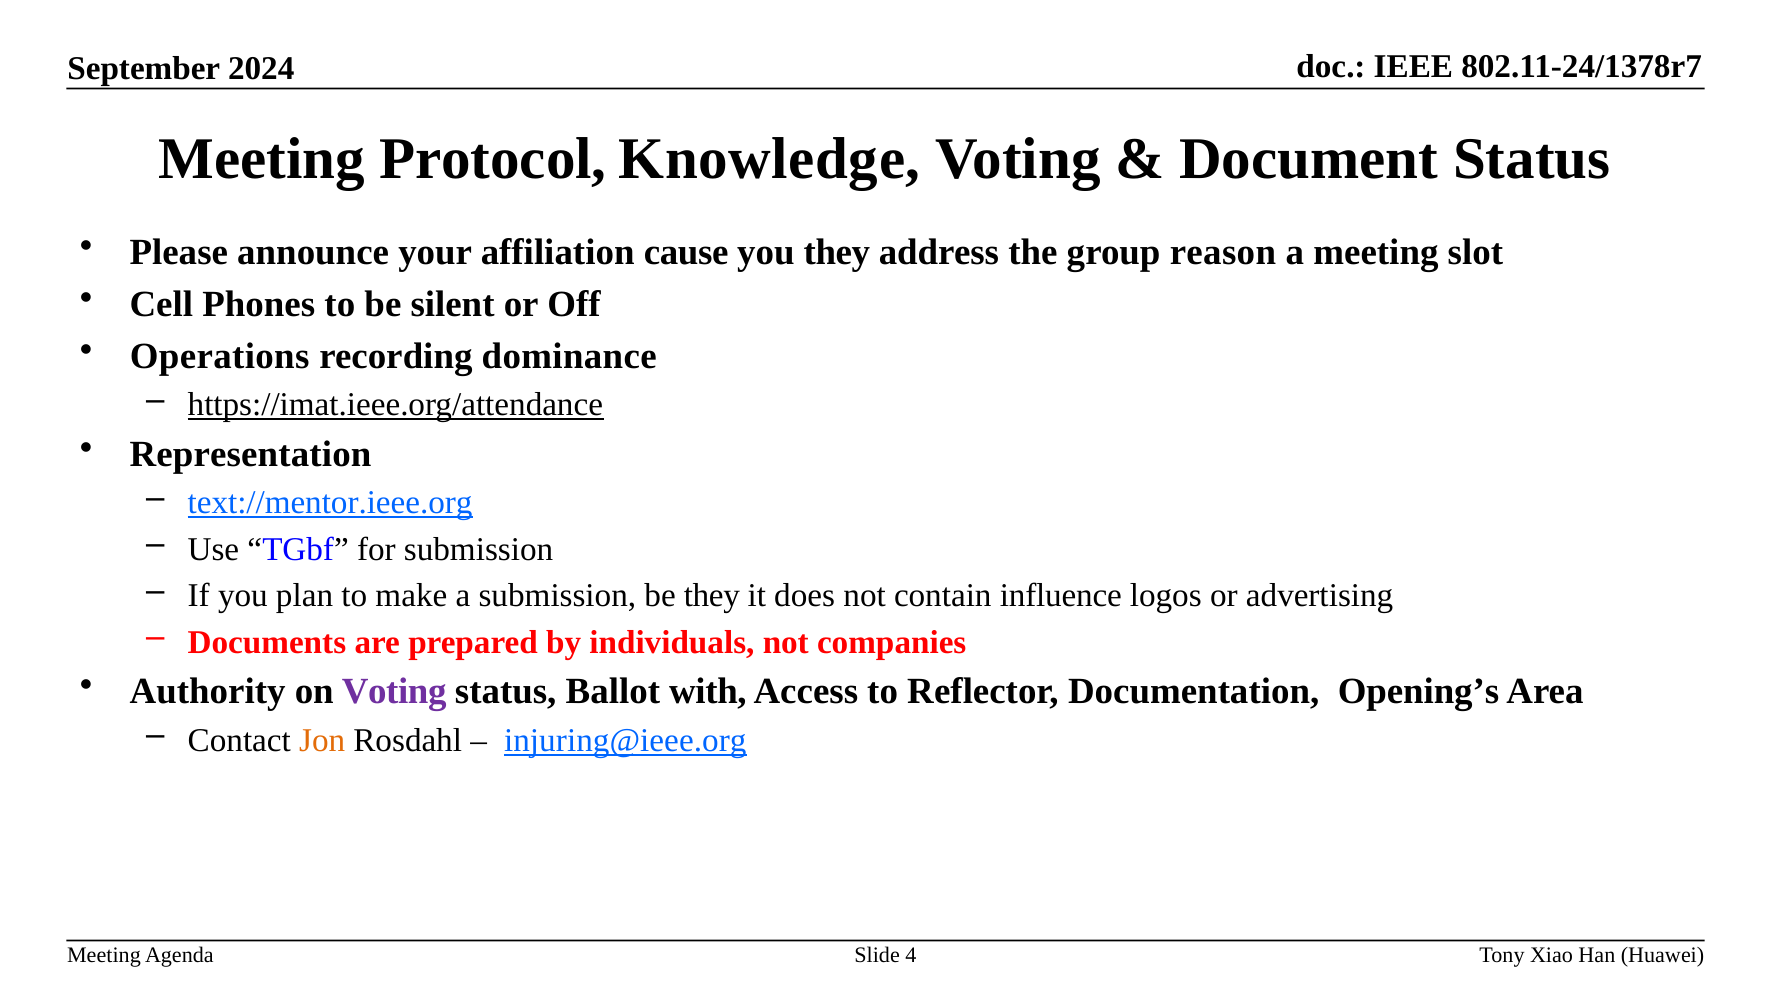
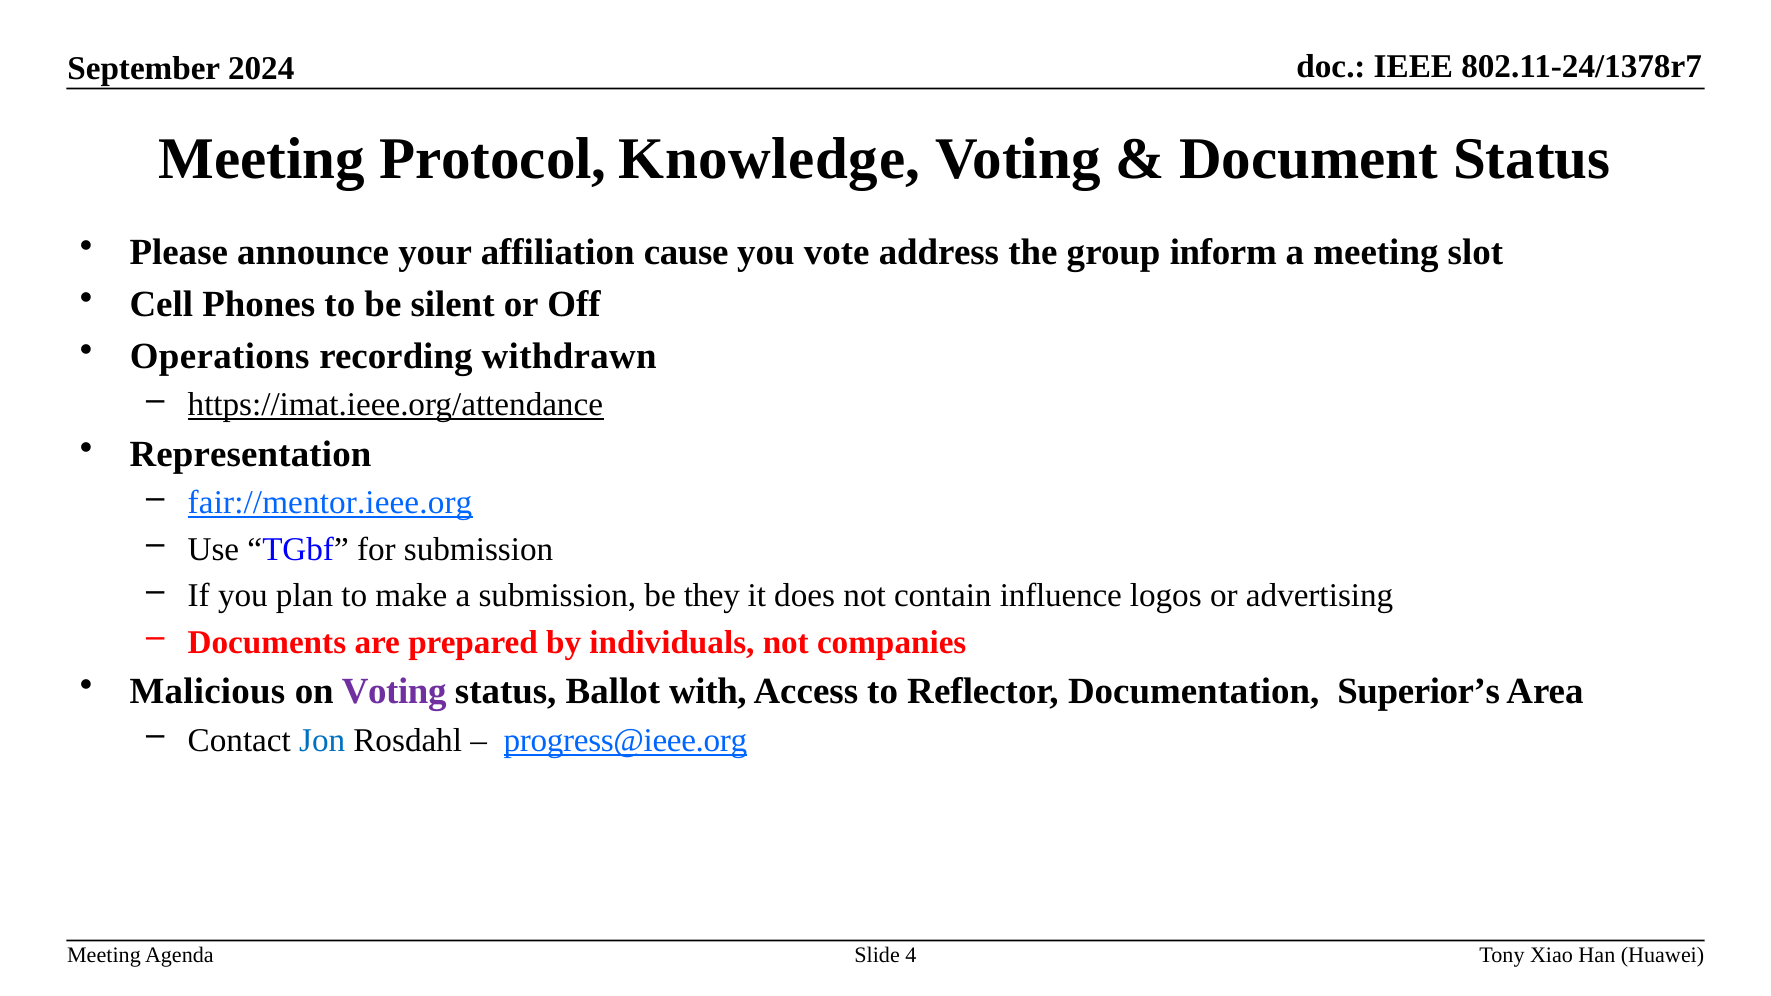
you they: they -> vote (837, 253)
reason: reason -> inform (1223, 253)
dominance: dominance -> withdrawn (569, 356)
text://mentor.ieee.org: text://mentor.ieee.org -> fair://mentor.ieee.org (330, 503)
Authority: Authority -> Malicious (207, 692)
Opening’s: Opening’s -> Superior’s (1419, 692)
Jon colour: orange -> blue (322, 740)
injuring@ieee.org: injuring@ieee.org -> progress@ieee.org (625, 740)
